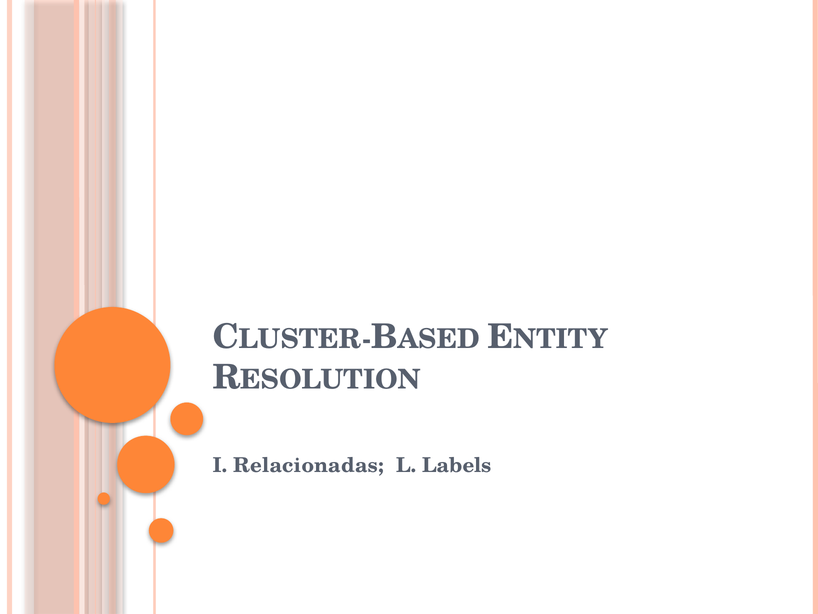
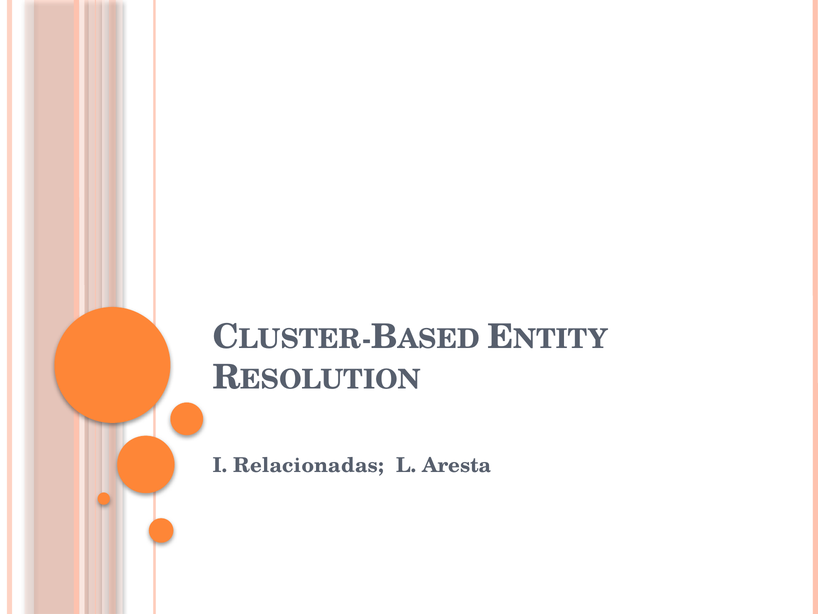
Labels: Labels -> Aresta (457, 465)
